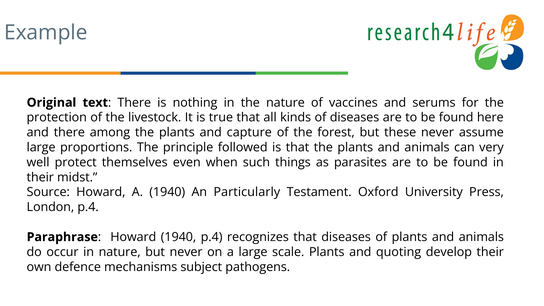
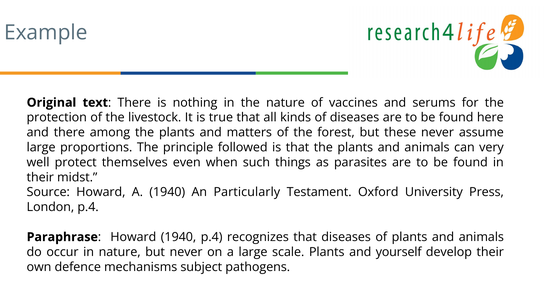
capture: capture -> matters (249, 132)
quoting: quoting -> yourself (399, 252)
